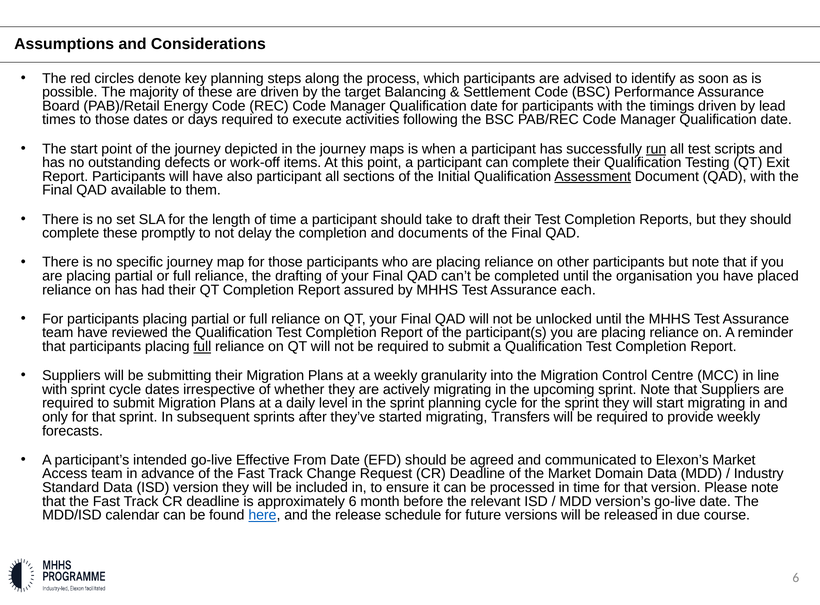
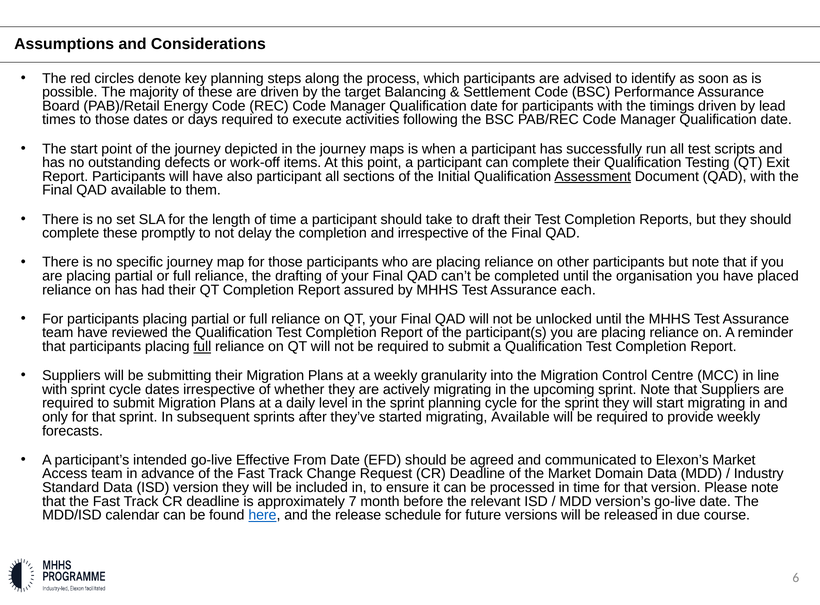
run underline: present -> none (656, 149)
and documents: documents -> irrespective (433, 233)
migrating Transfers: Transfers -> Available (520, 417)
approximately 6: 6 -> 7 (353, 501)
